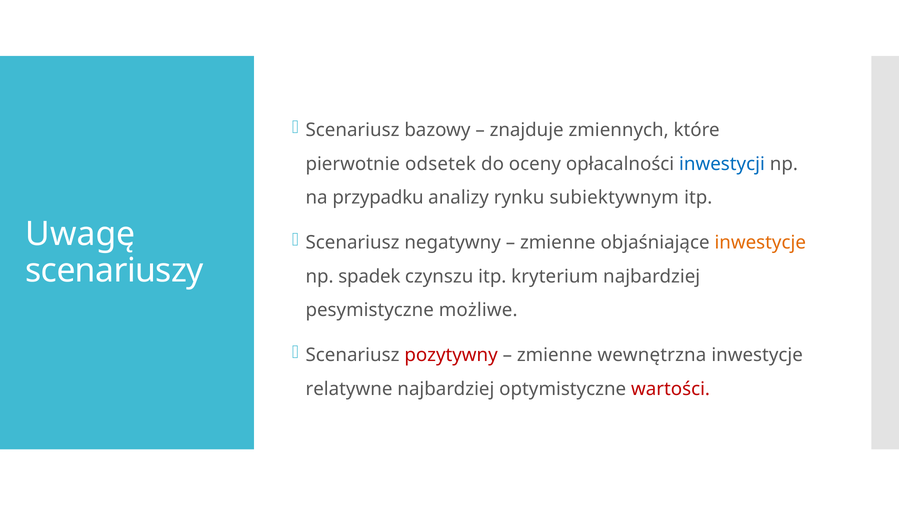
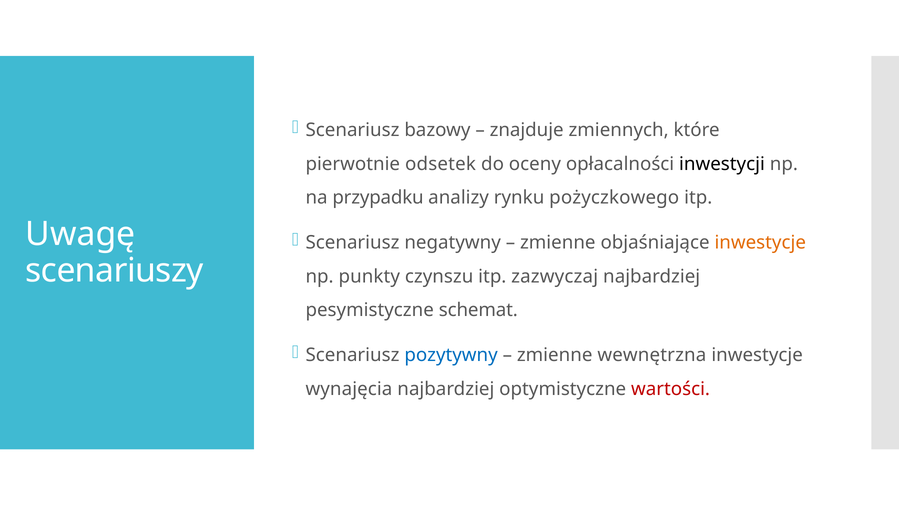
inwestycji colour: blue -> black (722, 164)
subiektywnym: subiektywnym -> pożyczkowego (614, 198)
spadek: spadek -> punkty (369, 276)
kryterium: kryterium -> zazwyczaj (555, 276)
możliwe: możliwe -> schemat (478, 310)
pozytywny colour: red -> blue (451, 355)
relatywne: relatywne -> wynajęcia (349, 389)
